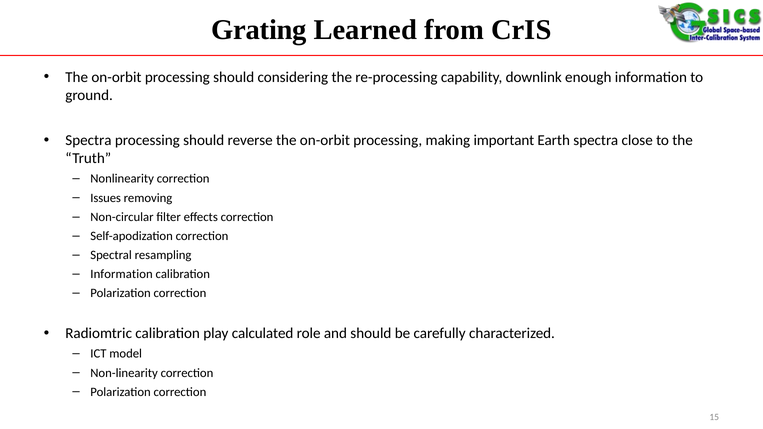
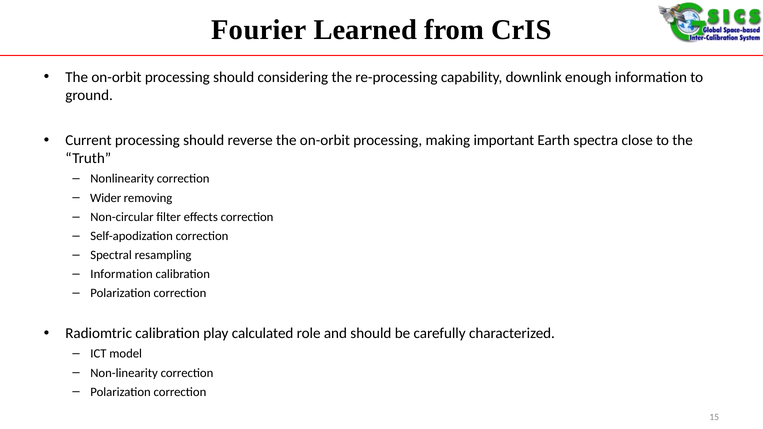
Grating: Grating -> Fourier (259, 30)
Spectra: Spectra -> Current (88, 140)
Issues: Issues -> Wider (106, 198)
